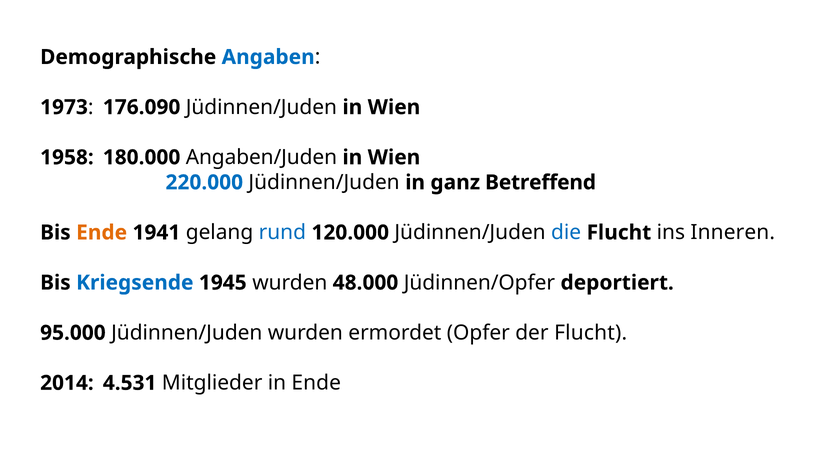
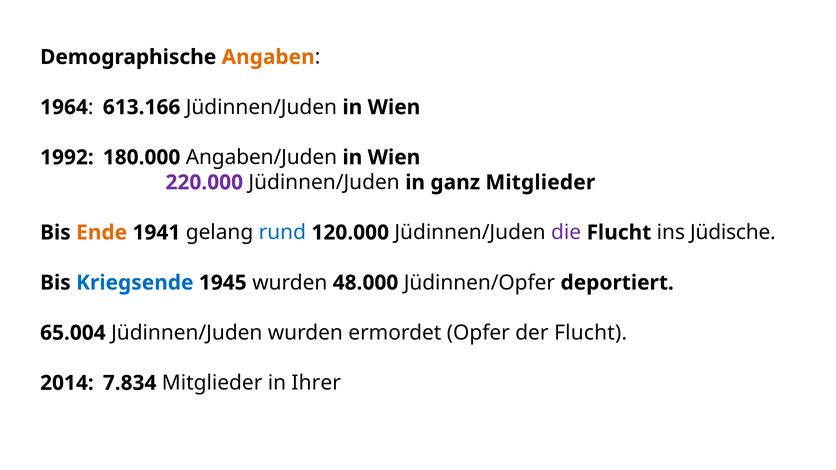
Angaben colour: blue -> orange (268, 57)
1973: 1973 -> 1964 (64, 107)
176.090: 176.090 -> 613.166 (142, 107)
1958: 1958 -> 1992 (67, 157)
220.000 colour: blue -> purple (204, 183)
ganz Betreffend: Betreffend -> Mitglieder (540, 183)
die colour: blue -> purple (566, 233)
Inneren: Inneren -> Jüdische (733, 233)
95.000: 95.000 -> 65.004 (73, 333)
4.531: 4.531 -> 7.834 (130, 383)
in Ende: Ende -> Ihrer (316, 383)
